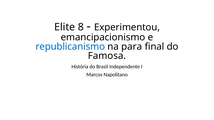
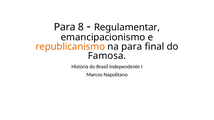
Elite: Elite -> Para (65, 27)
Experimentou: Experimentou -> Regulamentar (127, 27)
republicanismo colour: blue -> orange (70, 47)
